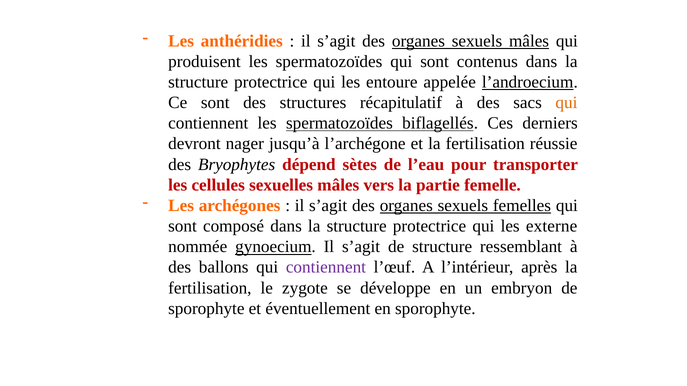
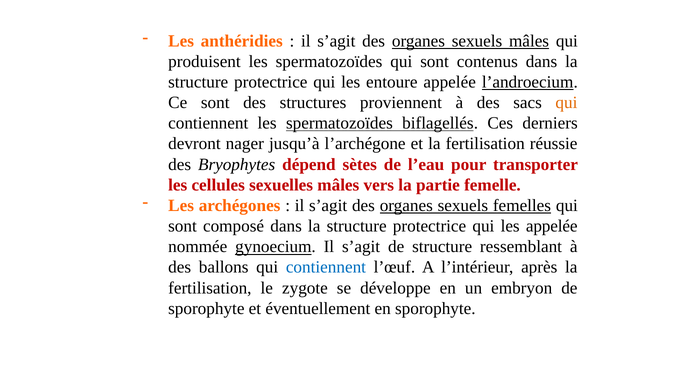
récapitulatif: récapitulatif -> proviennent (401, 103)
les externe: externe -> appelée (552, 226)
contiennent colour: purple -> blue (326, 268)
